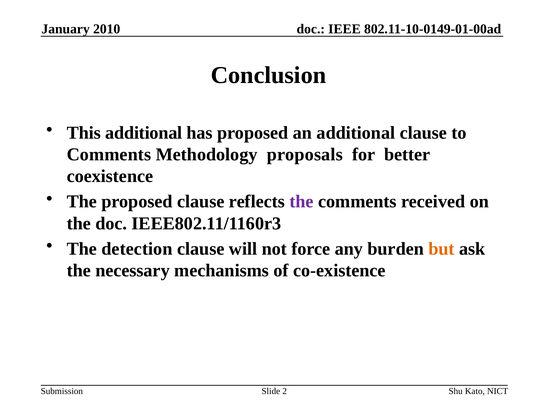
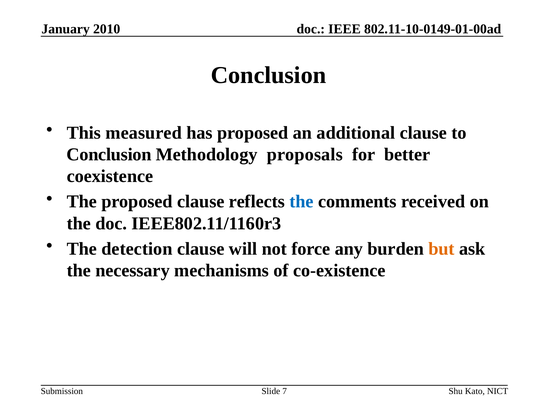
This additional: additional -> measured (144, 133)
Comments: Comments -> Conclusion (109, 155)
the colour: purple -> blue (302, 202)
2: 2 -> 7 (285, 391)
